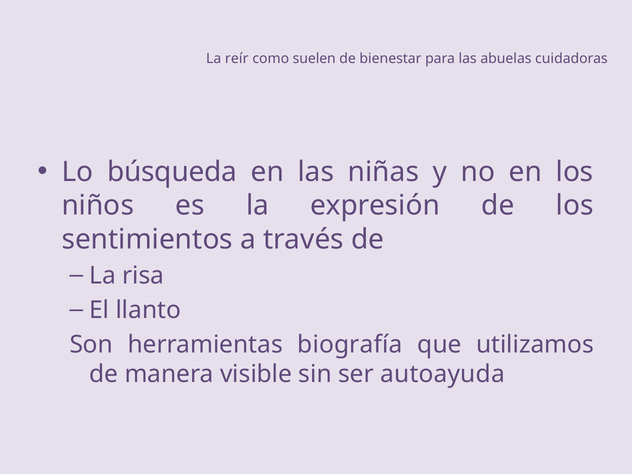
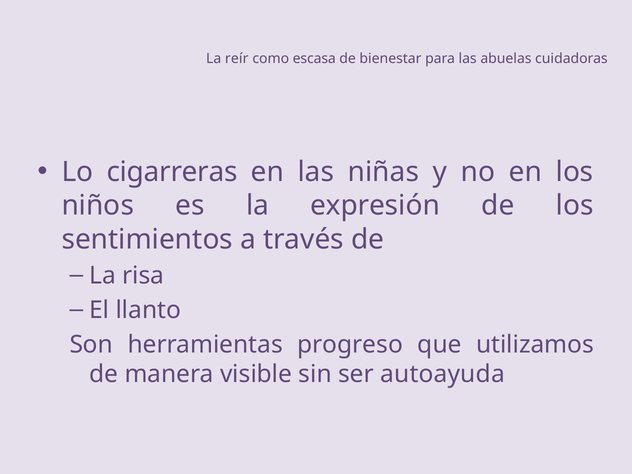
suelen: suelen -> escasa (314, 59)
búsqueda: búsqueda -> cigarreras (172, 172)
biografía: biografía -> progreso (350, 345)
